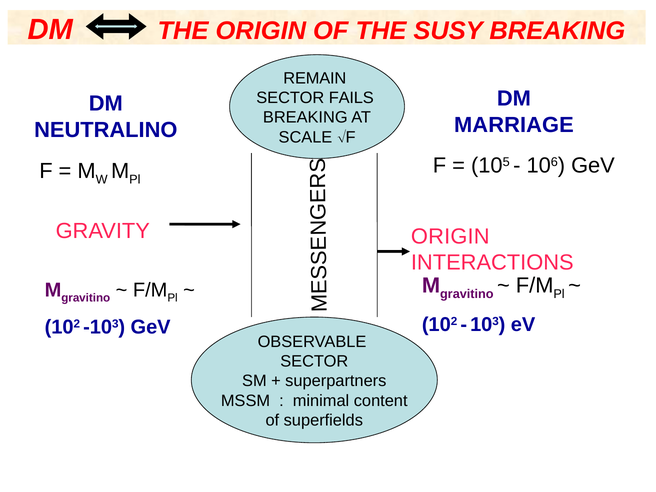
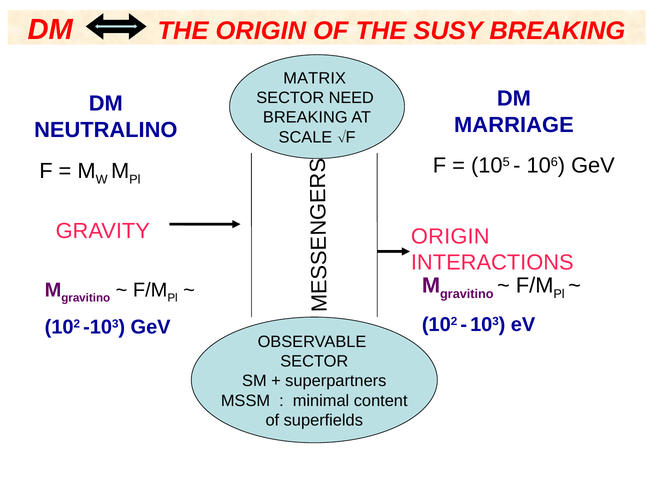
REMAIN: REMAIN -> MATRIX (315, 78)
FAILS: FAILS -> NEED (351, 98)
